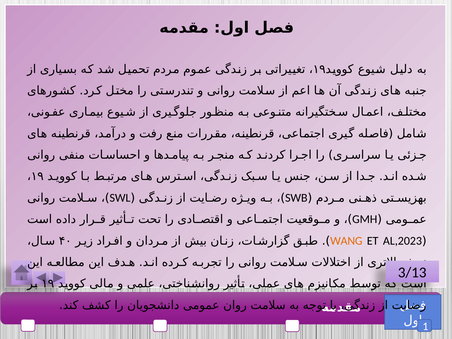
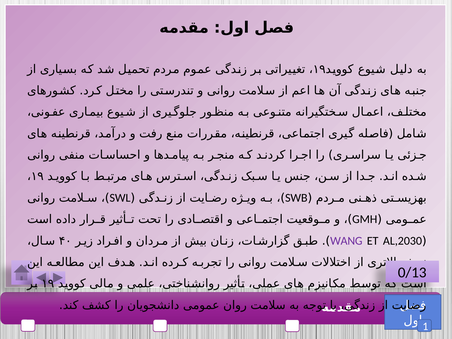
WANG colour: orange -> purple (346, 241)
AL,2023: AL,2023 -> AL,2030 (402, 241)
3/13: 3/13 -> 0/13 (412, 272)
